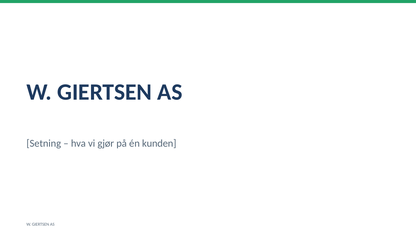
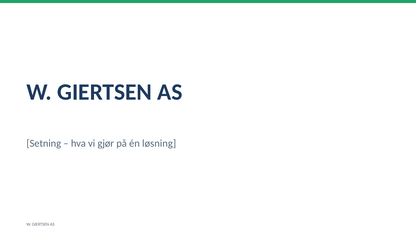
kunden: kunden -> løsning (159, 143)
